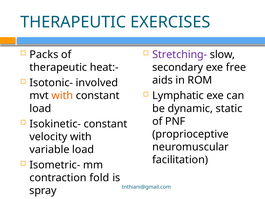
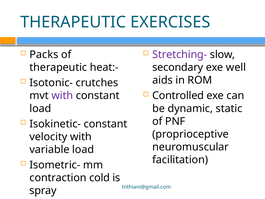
free: free -> well (236, 67)
involved: involved -> crutches (97, 83)
Lymphatic: Lymphatic -> Controlled (178, 96)
with colour: orange -> purple (62, 96)
fold: fold -> cold (100, 178)
